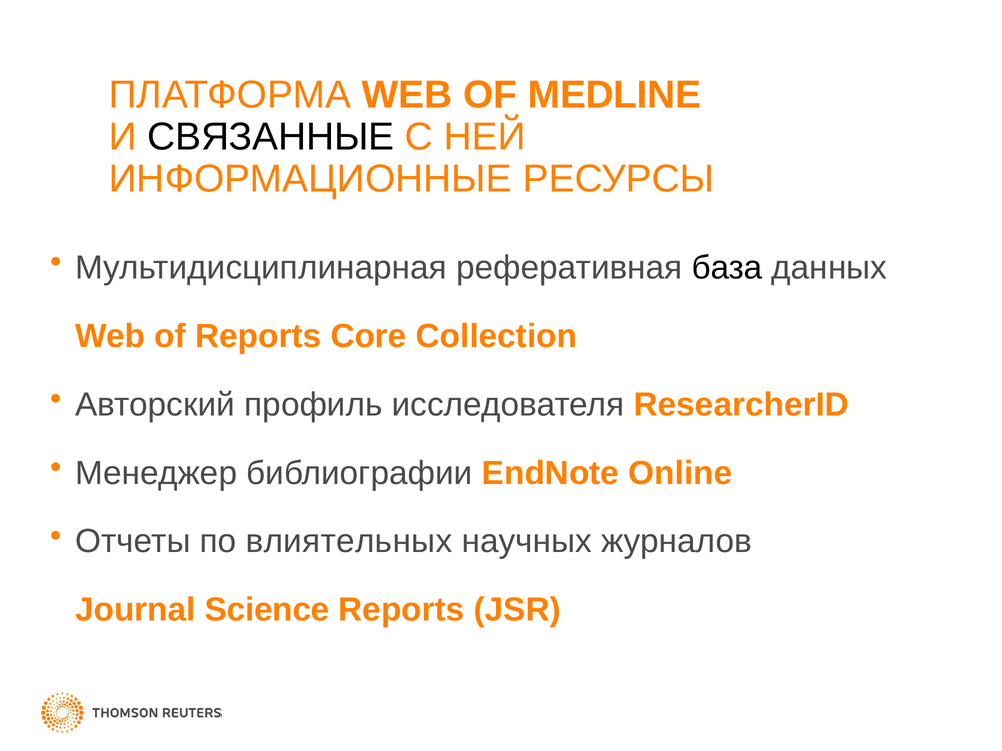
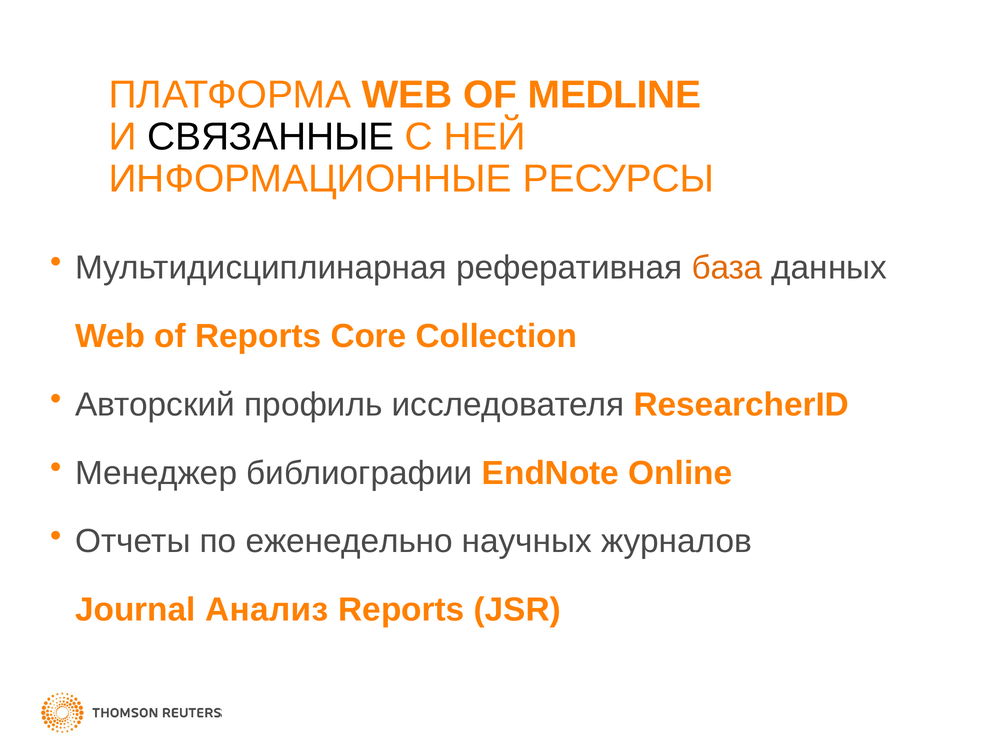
база colour: black -> orange (727, 268)
влиятельных: влиятельных -> еженедельно (349, 542)
Science: Science -> Анализ (267, 610)
